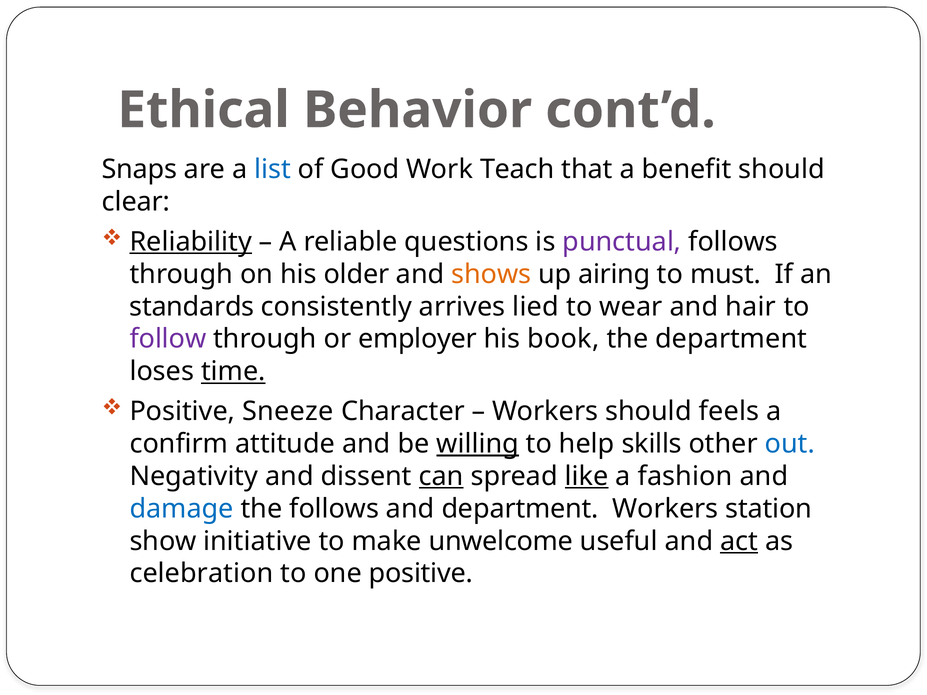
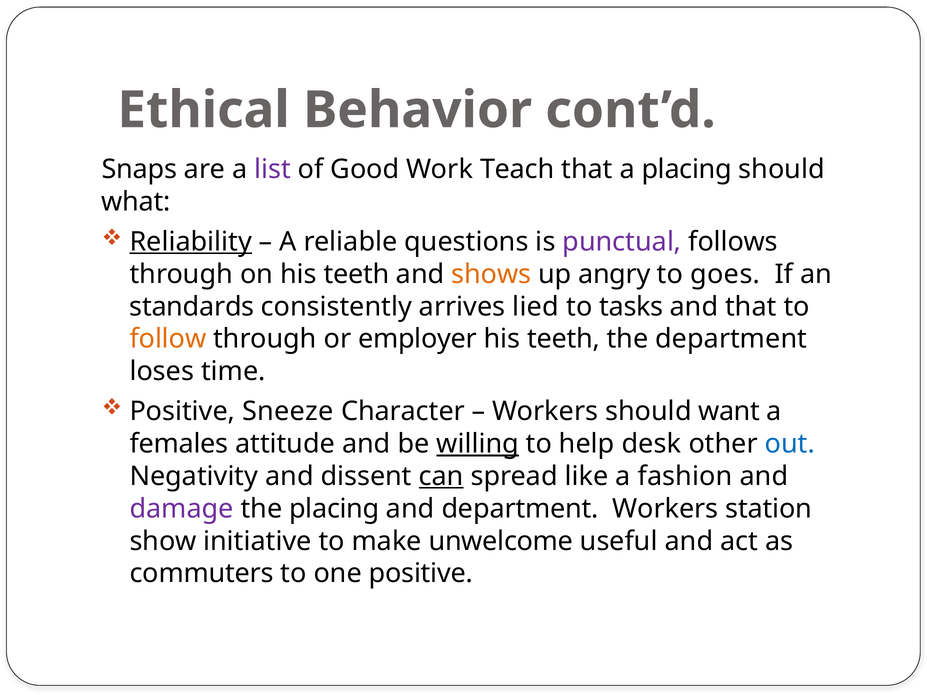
list colour: blue -> purple (272, 169)
a benefit: benefit -> placing (687, 169)
clear: clear -> what (136, 202)
on his older: older -> teeth (356, 274)
airing: airing -> angry (614, 274)
must: must -> goes (725, 274)
wear: wear -> tasks (631, 307)
and hair: hair -> that (751, 307)
follow colour: purple -> orange (168, 339)
book: book -> teeth (564, 339)
time underline: present -> none (233, 372)
feels: feels -> want (729, 412)
confirm: confirm -> females (179, 444)
skills: skills -> desk (651, 444)
like underline: present -> none (587, 476)
damage colour: blue -> purple (182, 509)
the follows: follows -> placing (334, 509)
act underline: present -> none (739, 541)
celebration: celebration -> commuters (202, 574)
